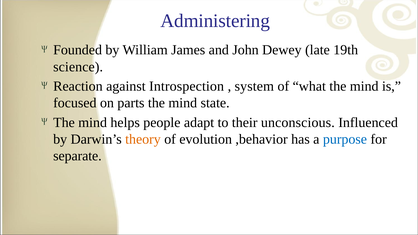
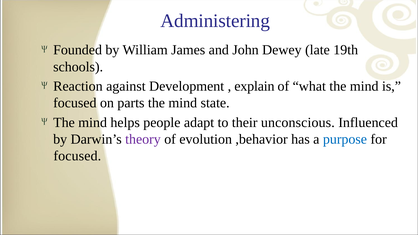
science: science -> schools (78, 67)
Introspection: Introspection -> Development (187, 86)
system: system -> explain (254, 86)
theory colour: orange -> purple (143, 139)
separate: separate -> focused (77, 156)
